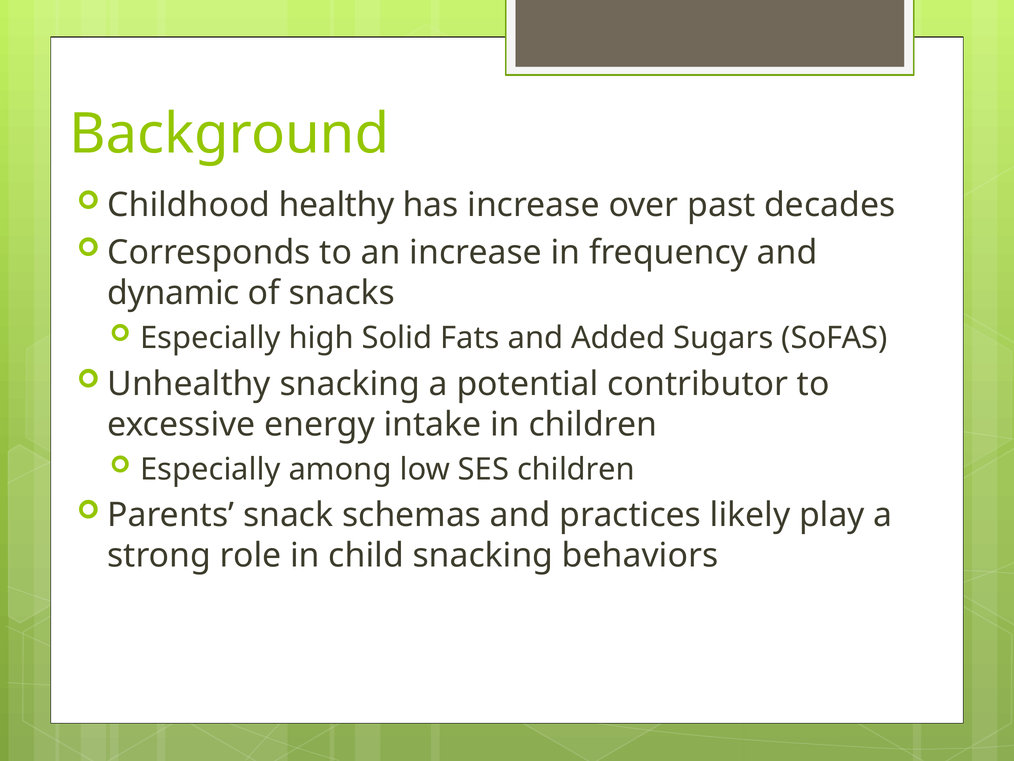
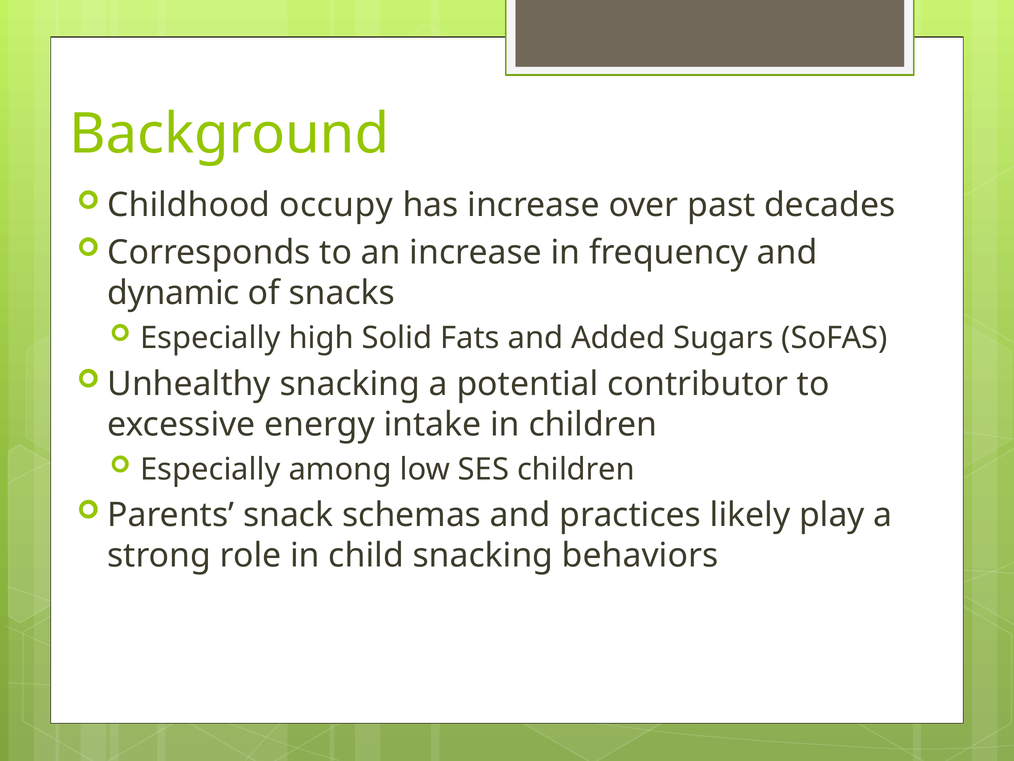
healthy: healthy -> occupy (336, 205)
